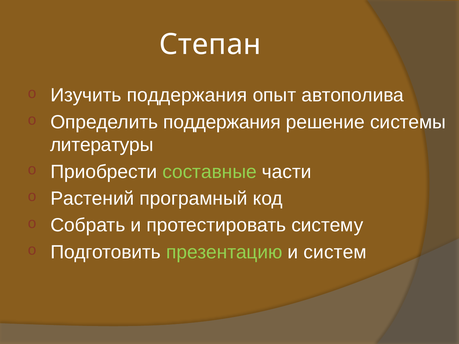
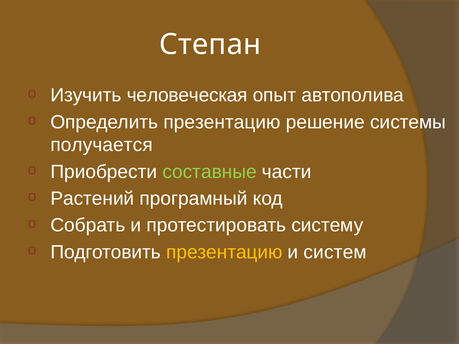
Изучить поддержания: поддержания -> человеческая (187, 95)
Определить поддержания: поддержания -> презентацию (222, 122)
литературы: литературы -> получается (102, 145)
презентацию colour: light green -> yellow (224, 252)
